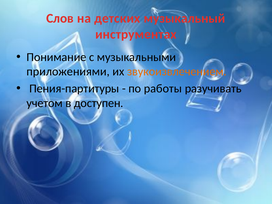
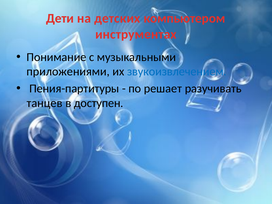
Слов: Слов -> Дети (60, 18)
музыкальный: музыкальный -> компьютером (184, 18)
звукоизвлечением colour: orange -> blue (177, 72)
работы: работы -> решает (163, 89)
учетом: учетом -> танцев (45, 103)
